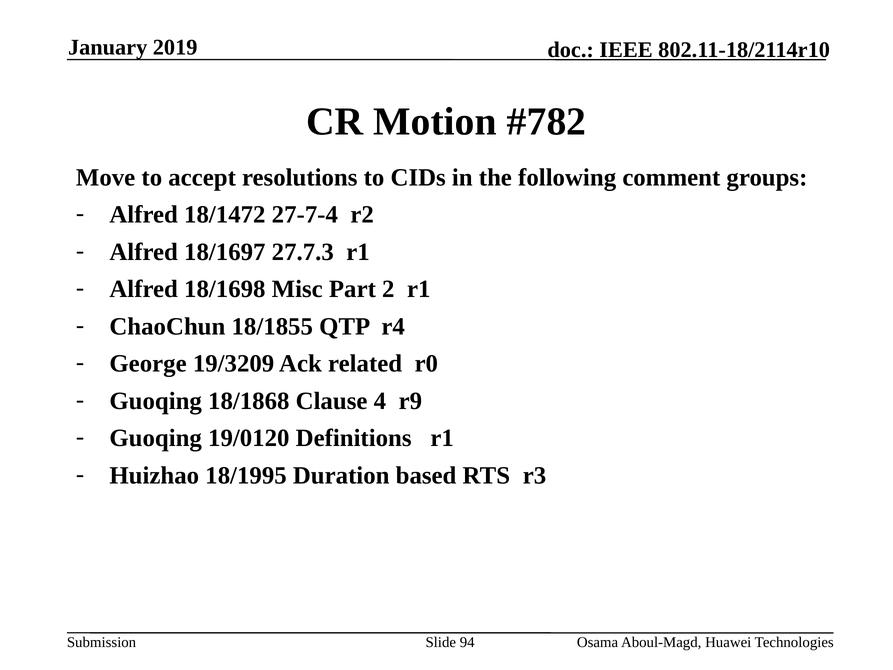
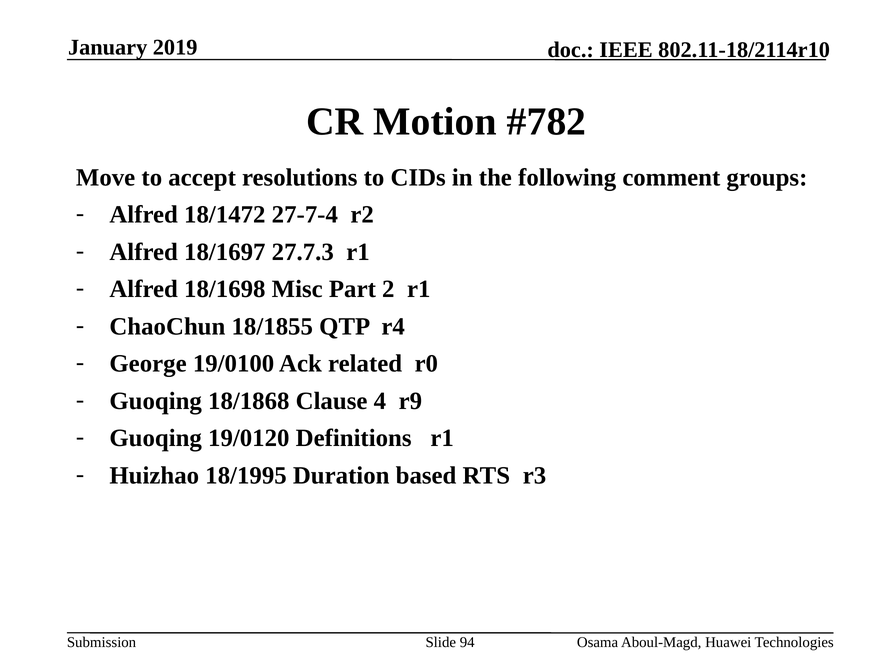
19/3209: 19/3209 -> 19/0100 (234, 364)
